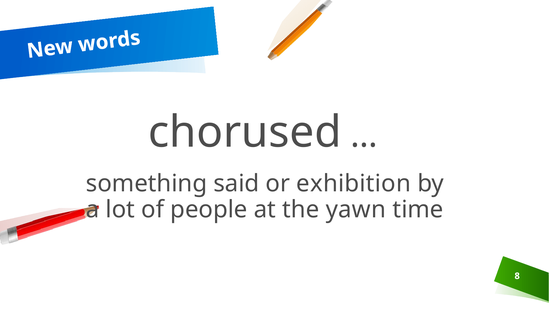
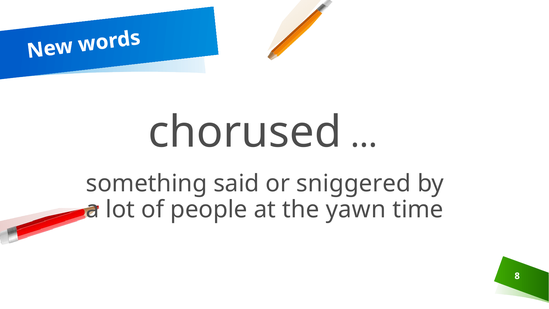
exhibition: exhibition -> sniggered (354, 184)
